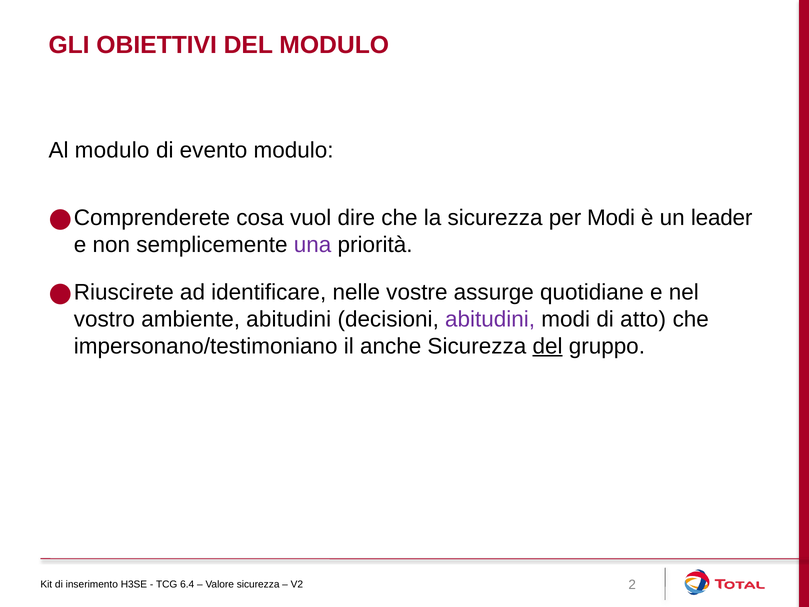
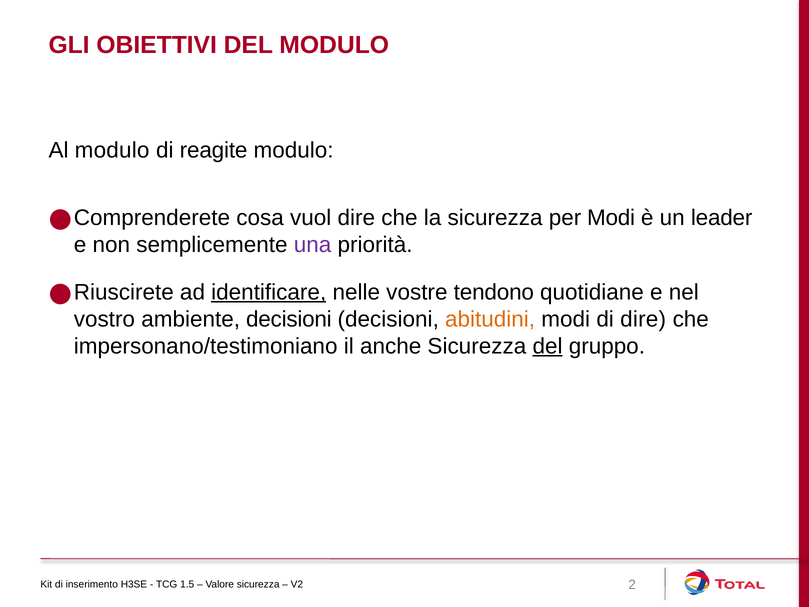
evento: evento -> reagite (214, 150)
identificare underline: none -> present (269, 292)
assurge: assurge -> tendono (494, 292)
ambiente abitudini: abitudini -> decisioni (289, 319)
abitudini colour: purple -> orange (490, 319)
di atto: atto -> dire (643, 319)
6.4: 6.4 -> 1.5 (187, 584)
